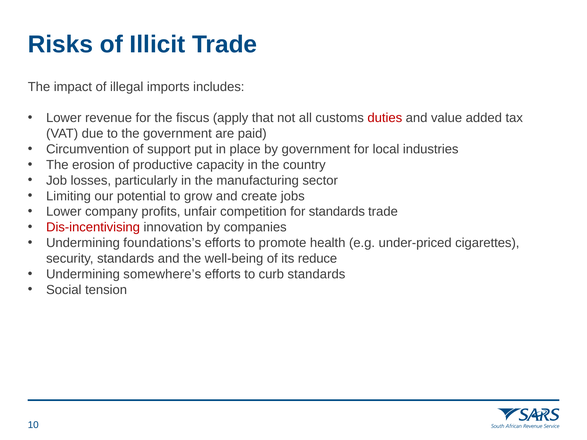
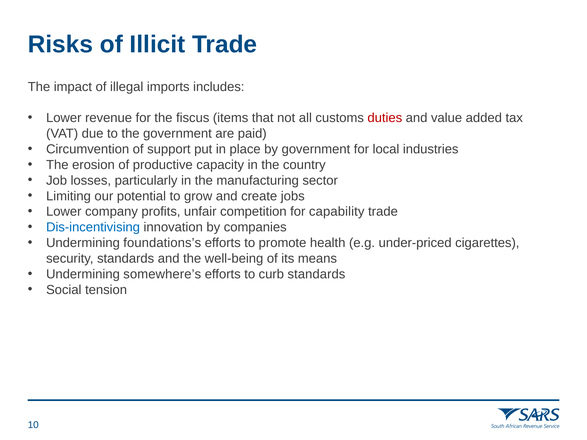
apply: apply -> items (231, 118)
for standards: standards -> capability (337, 212)
Dis-incentivising colour: red -> blue (93, 227)
reduce: reduce -> means (317, 259)
